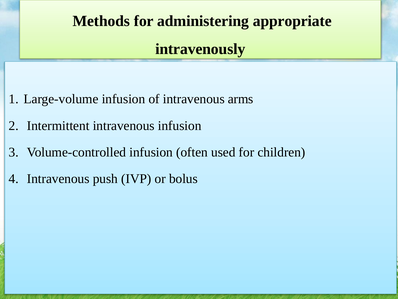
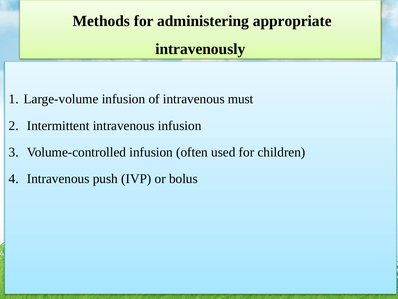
arms: arms -> must (241, 99)
